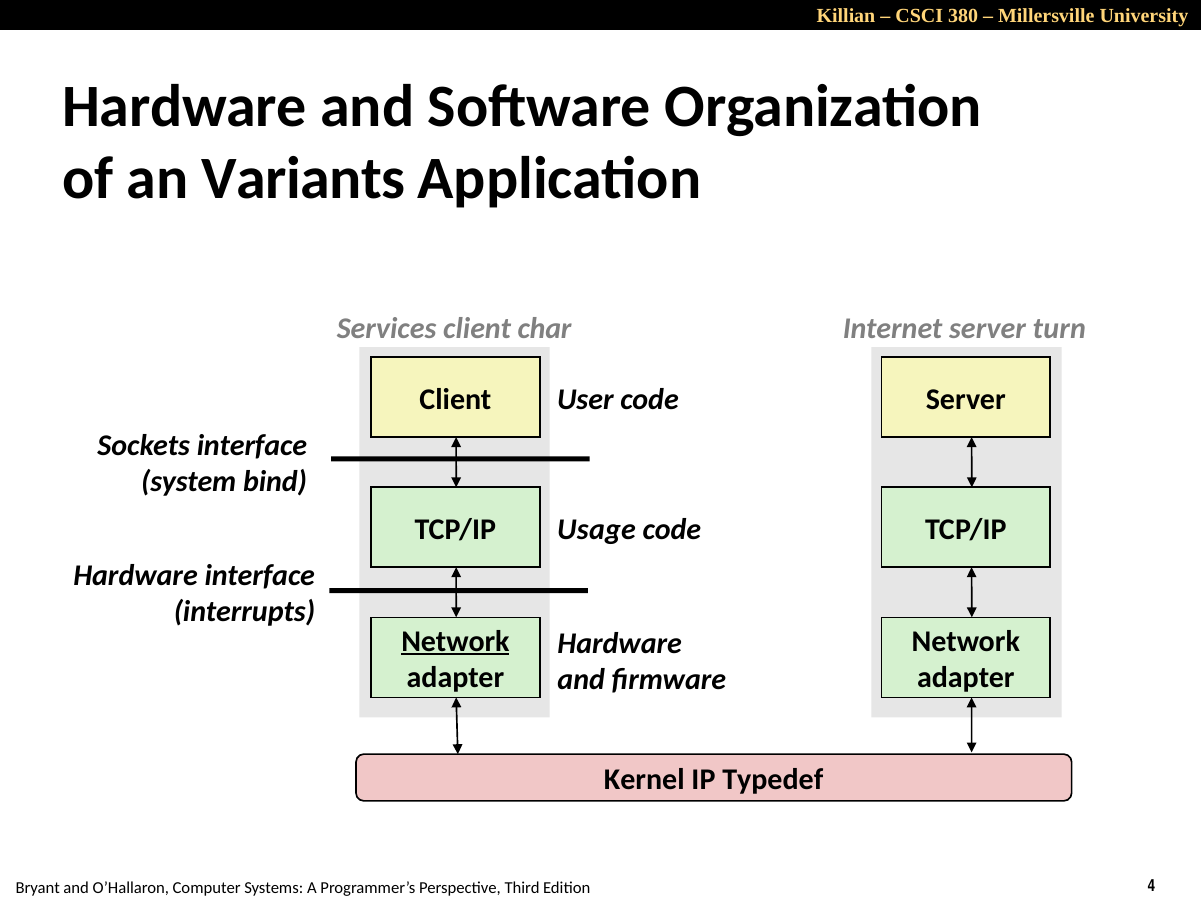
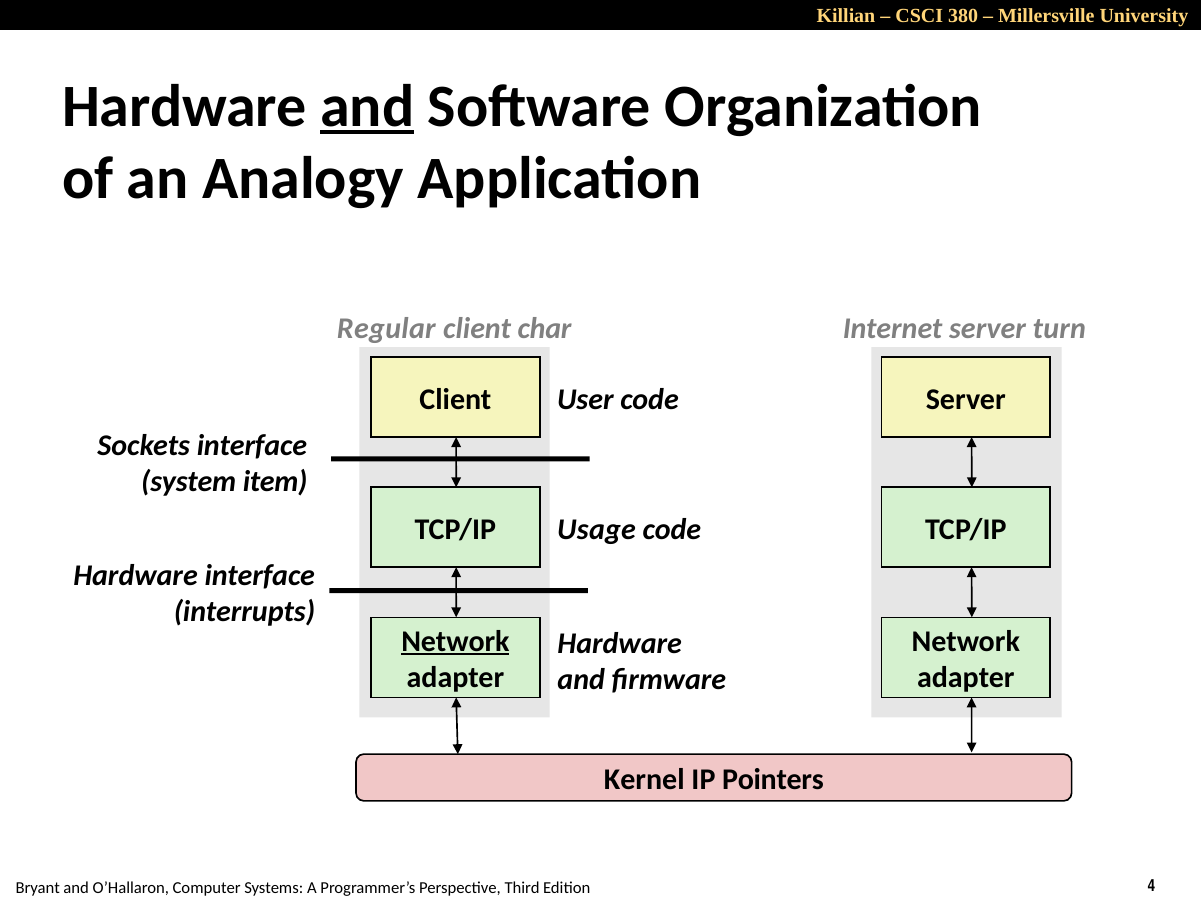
and underline: none -> present (367, 106)
Variants: Variants -> Analogy (303, 178)
Services: Services -> Regular (386, 328)
bind: bind -> item (275, 481)
Typedef: Typedef -> Pointers (773, 779)
